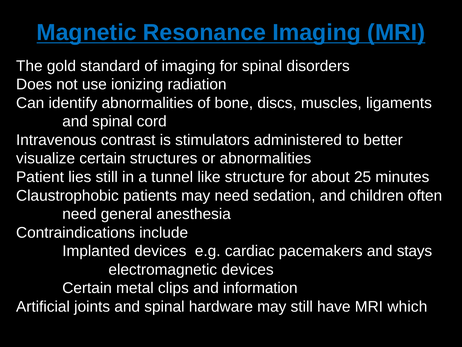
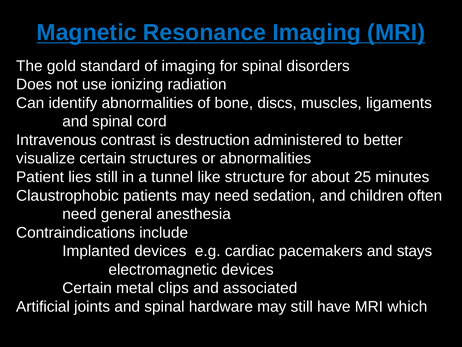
stimulators: stimulators -> destruction (212, 140)
information: information -> associated (260, 288)
